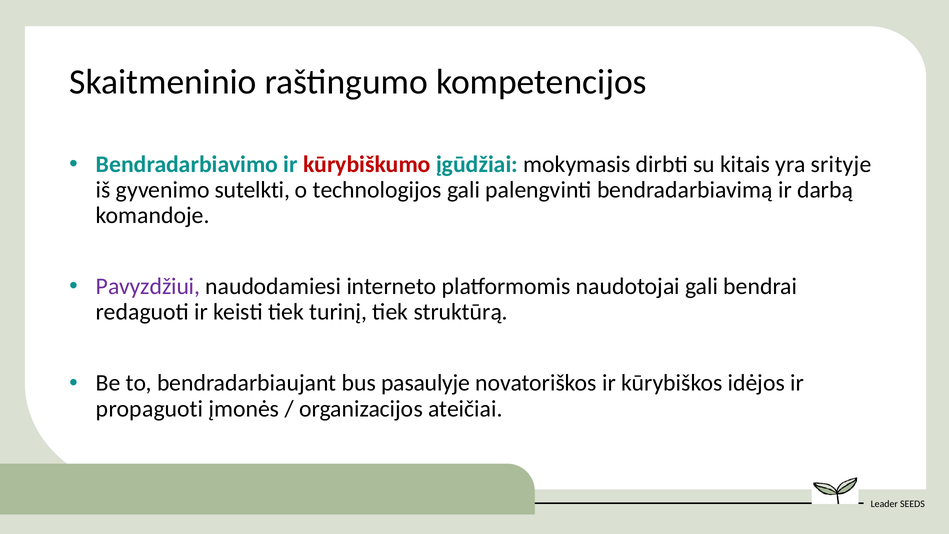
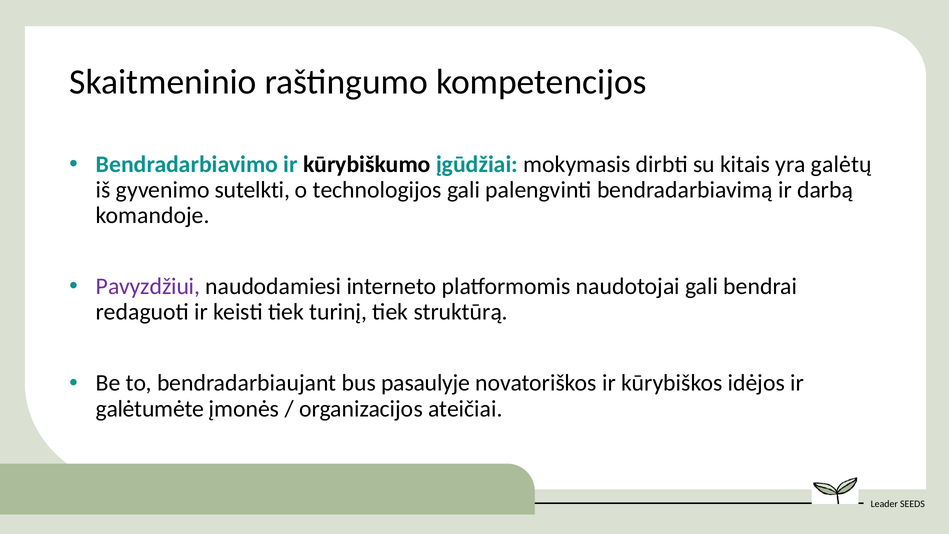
kūrybiškumo colour: red -> black (367, 164)
srityje: srityje -> galėtų (841, 164)
propaguoti: propaguoti -> galėtumėte (150, 409)
